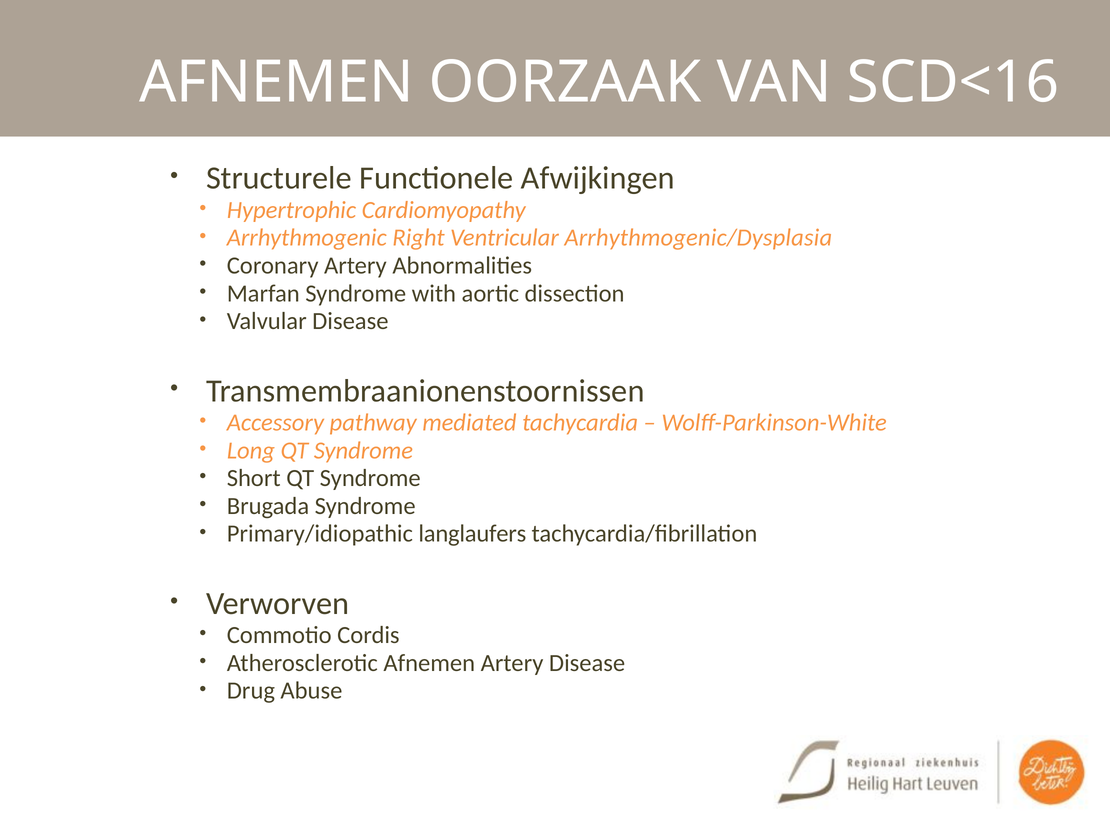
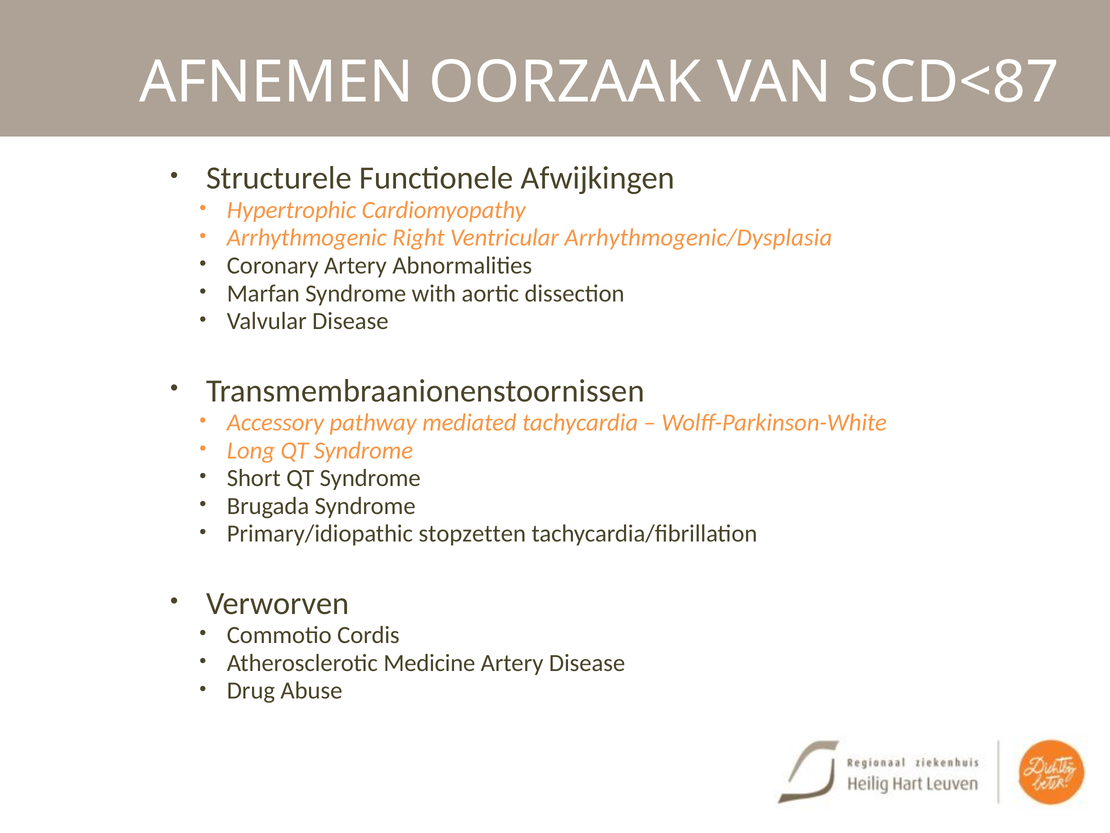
SCD<16: SCD<16 -> SCD<87 (953, 83)
langlaufers: langlaufers -> stopzetten (472, 534)
Atherosclerotic Afnemen: Afnemen -> Medicine (429, 663)
